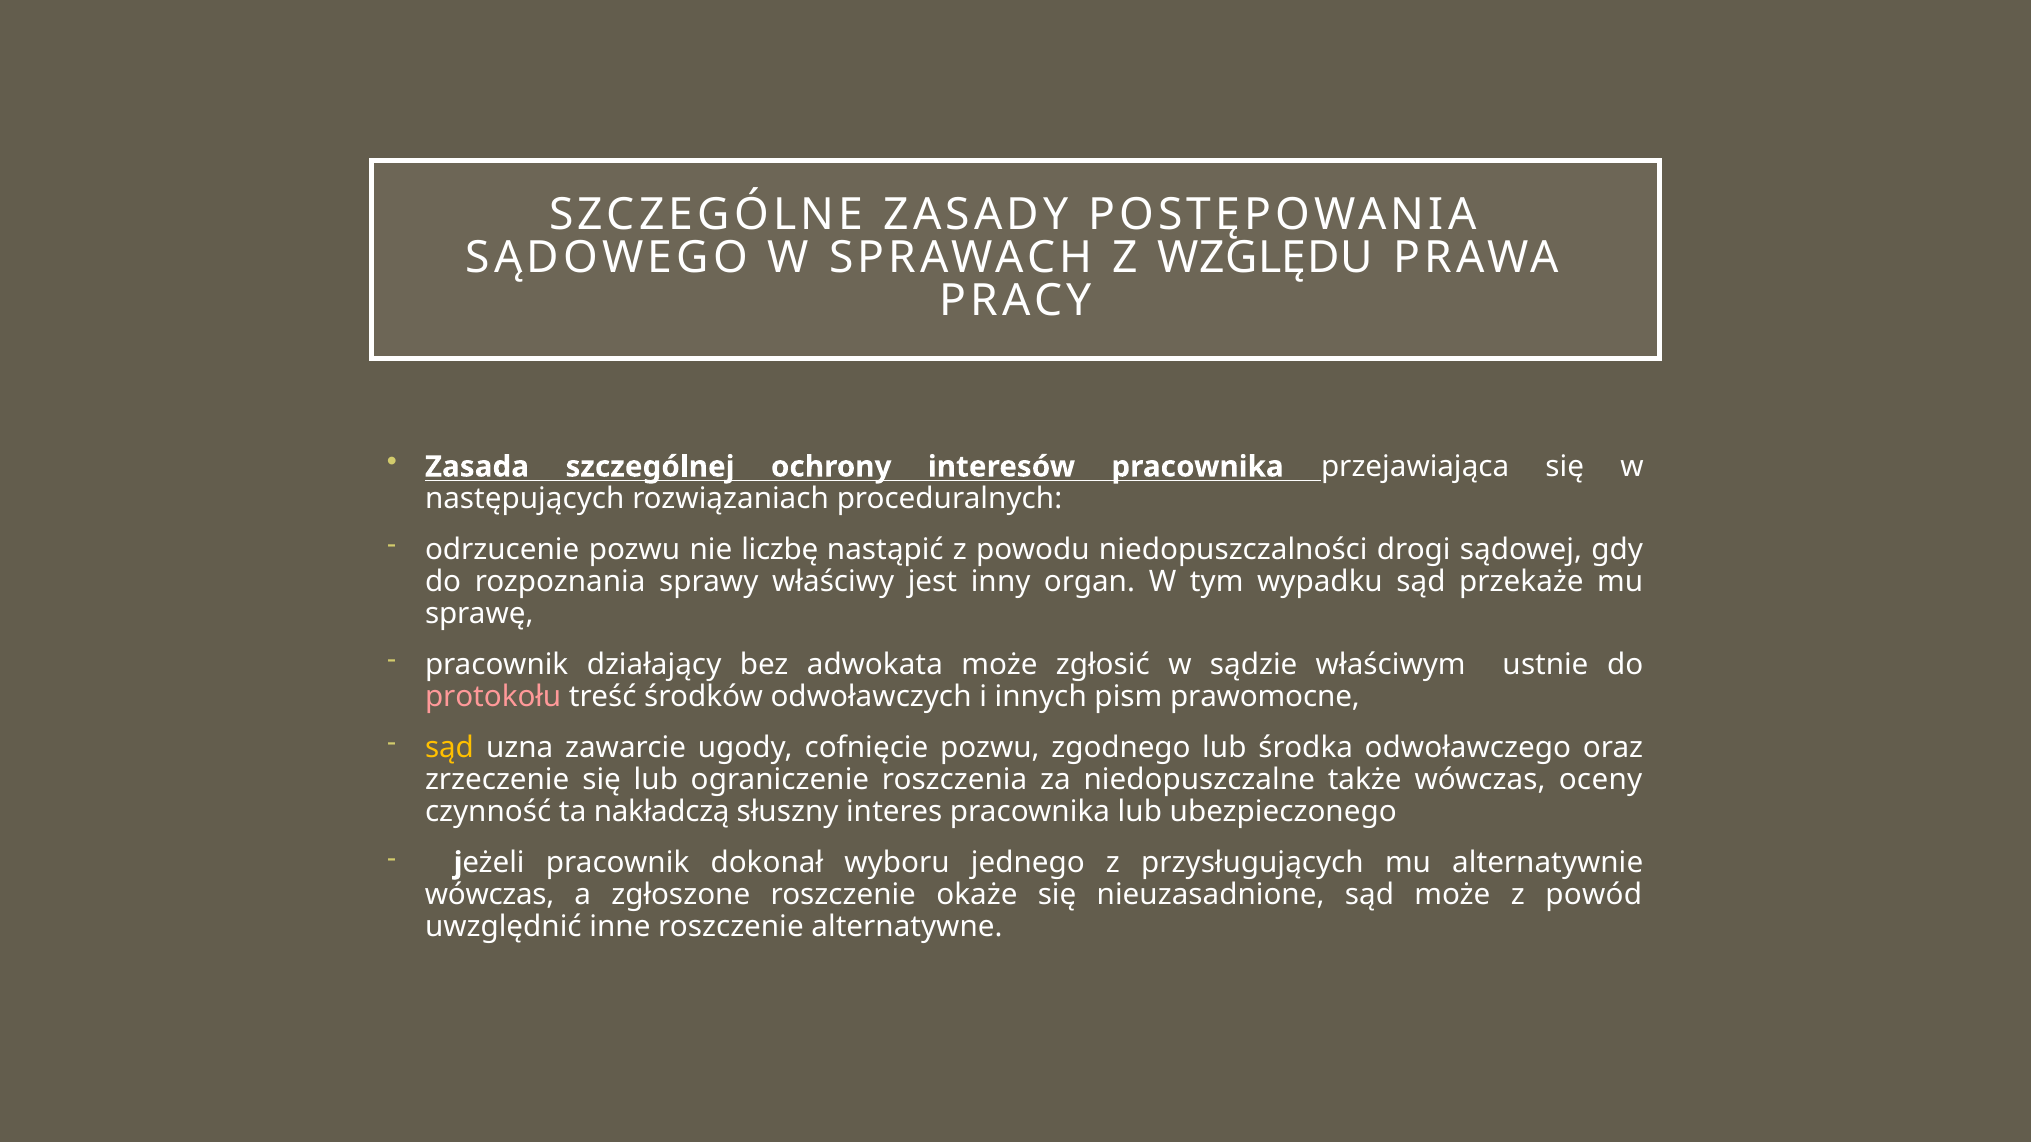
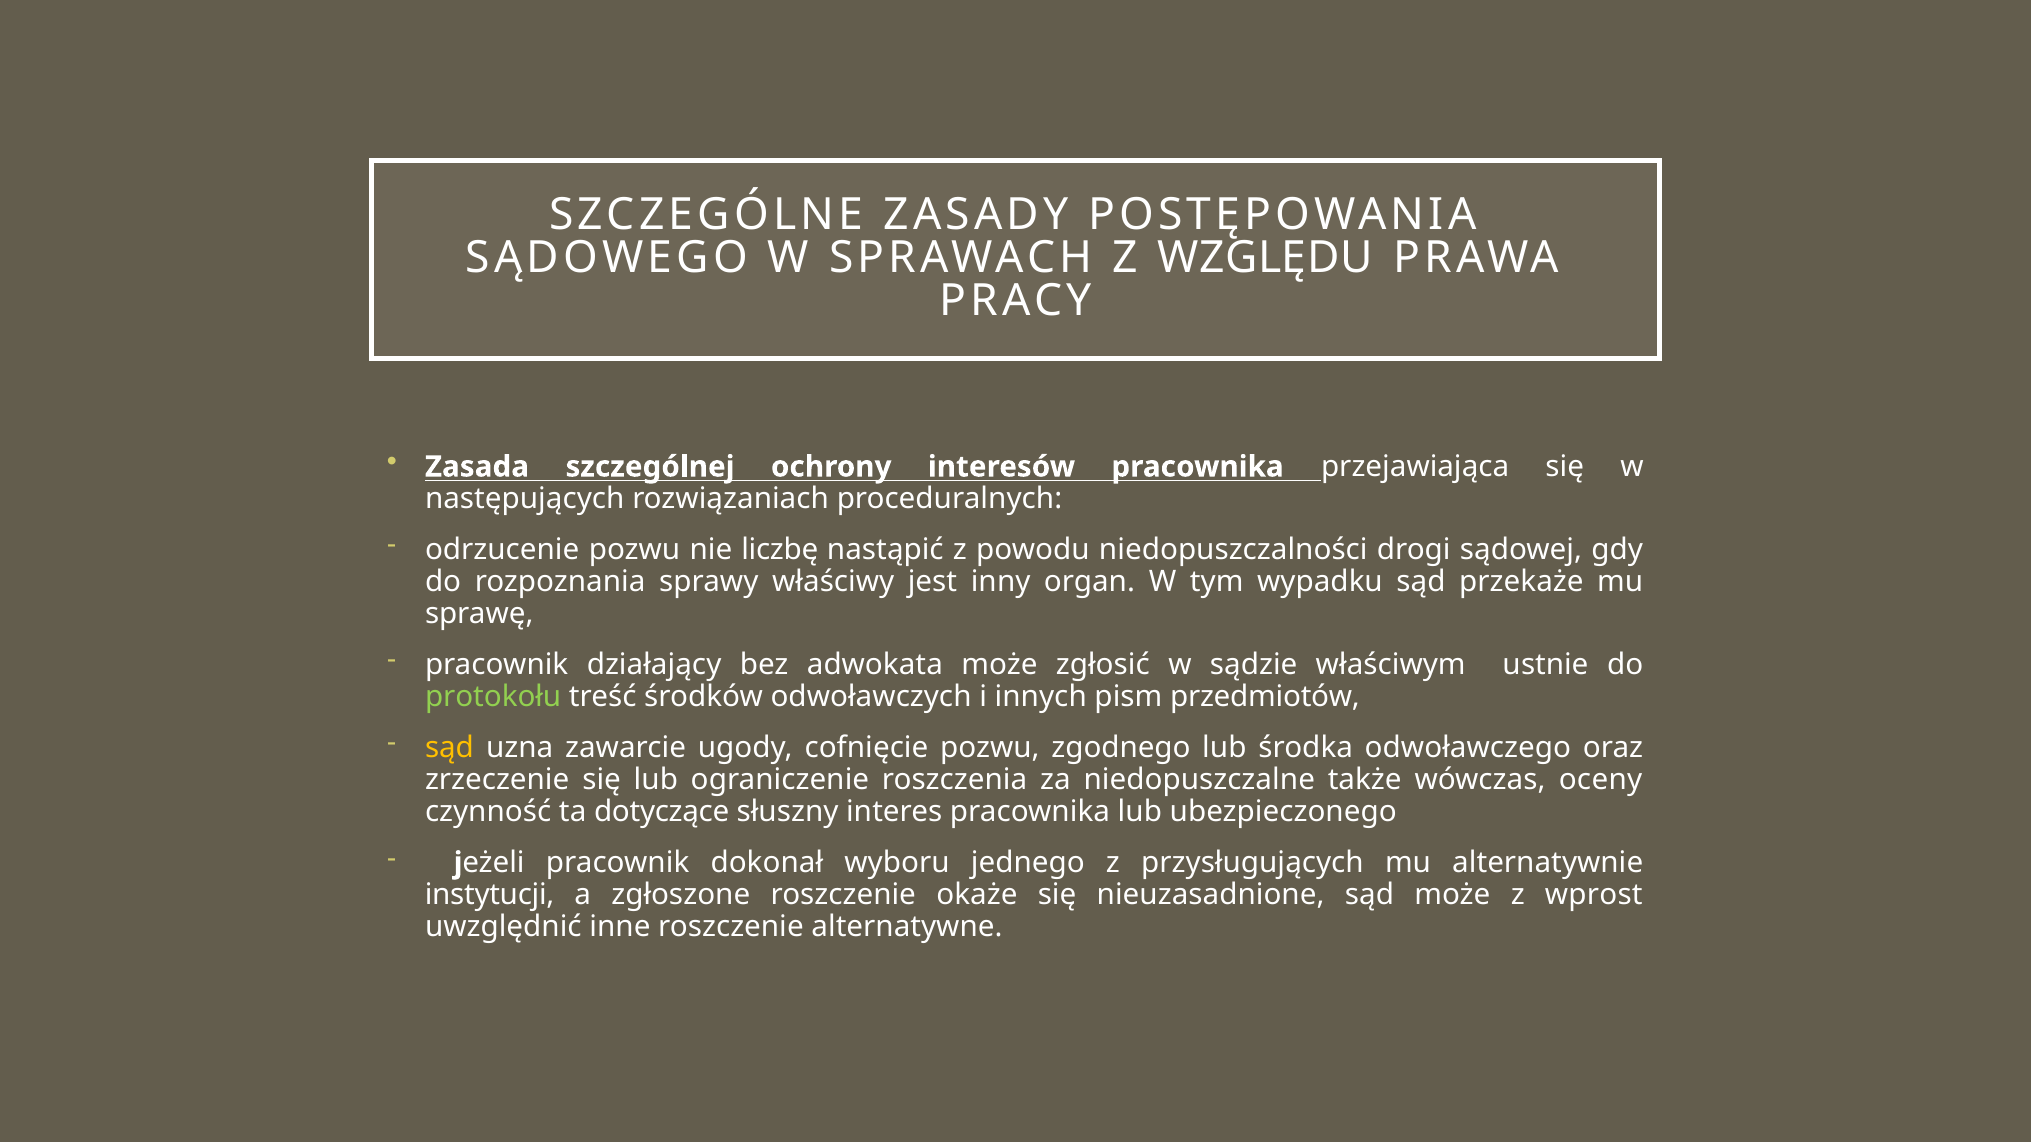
protokołu colour: pink -> light green (493, 697)
prawomocne: prawomocne -> przedmiotów (1265, 697)
nakładczą: nakładczą -> dotyczące (662, 812)
wówczas: wówczas -> instytucji (490, 895)
powód: powód -> wprost (1594, 895)
